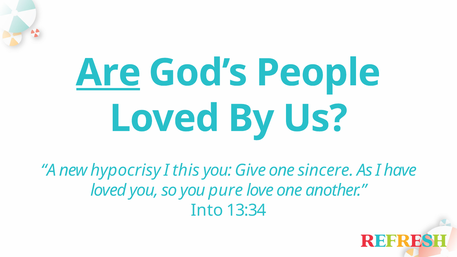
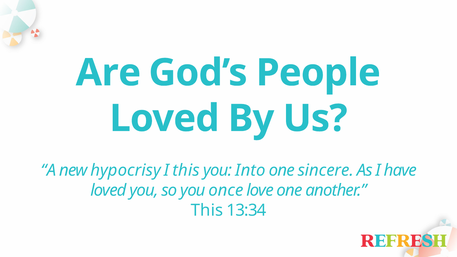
Are underline: present -> none (108, 73)
Give: Give -> Into (250, 170)
pure: pure -> once (226, 190)
Into: Into -> This (207, 210)
